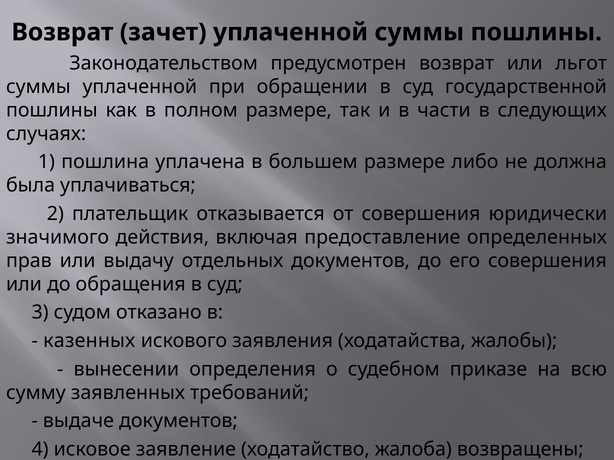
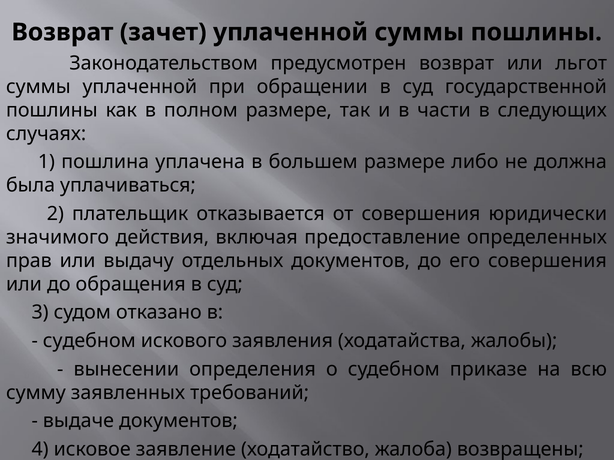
казенных: казенных -> судебном (89, 341)
